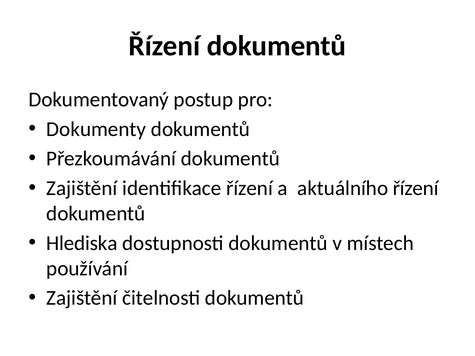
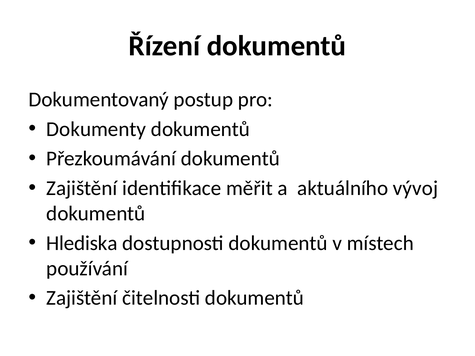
identifikace řízení: řízení -> měřit (249, 188)
aktuálního řízení: řízení -> vývoj (416, 188)
